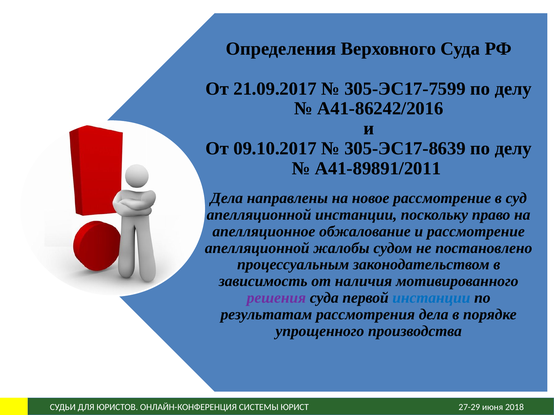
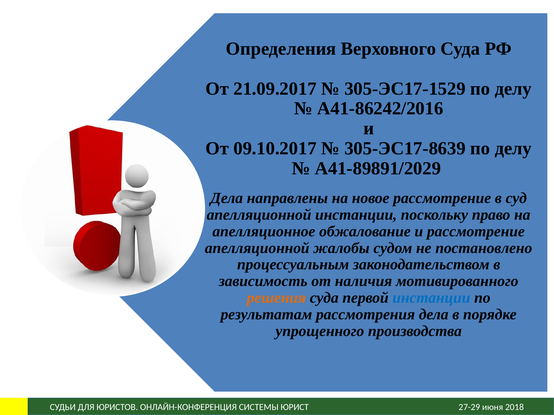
305-ЭС17-7599: 305-ЭС17-7599 -> 305-ЭС17-1529 (405, 89)
А41-89891/2011: А41-89891/2011 -> А41-89891/2029 (378, 168)
решения colour: purple -> orange (276, 298)
